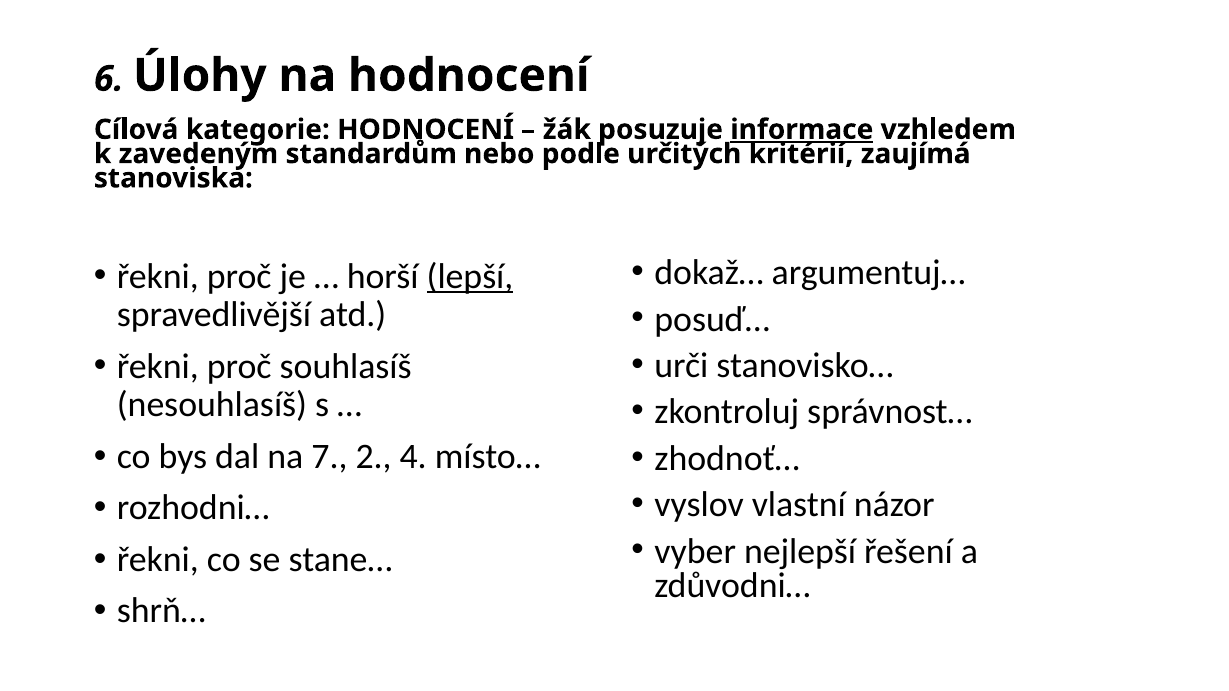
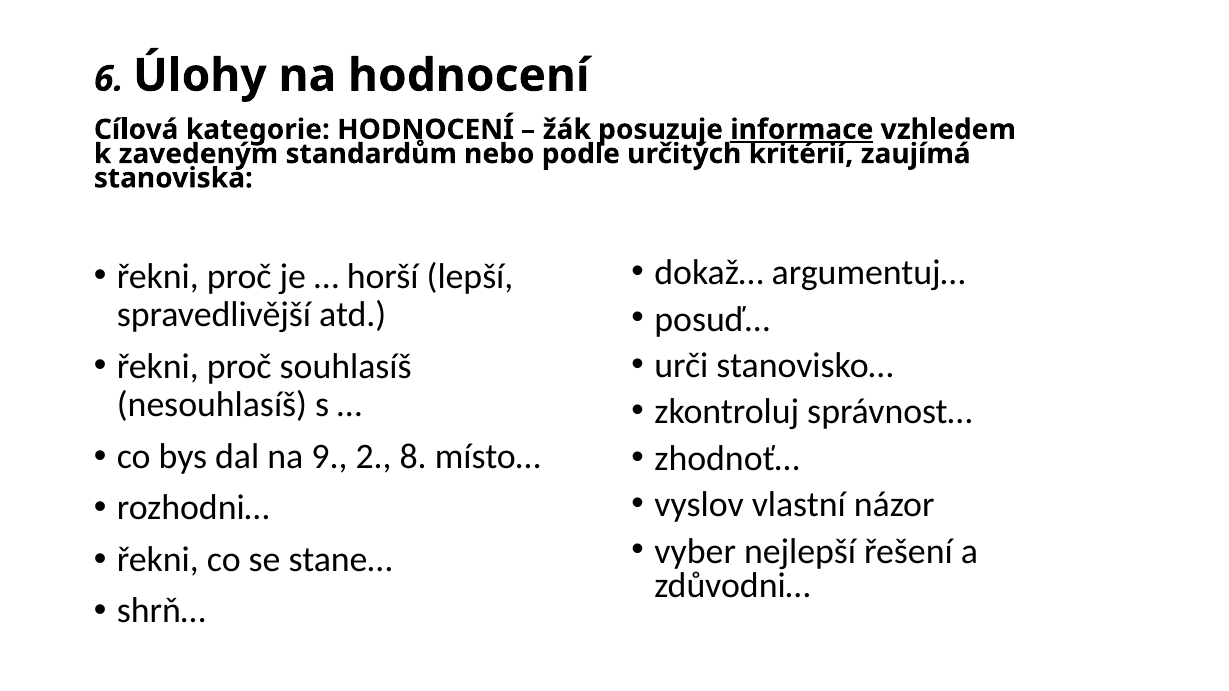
lepší underline: present -> none (470, 276)
7: 7 -> 9 (329, 457)
4: 4 -> 8 (413, 457)
